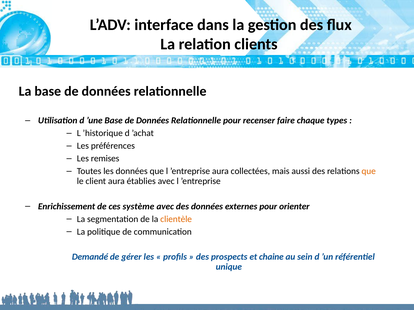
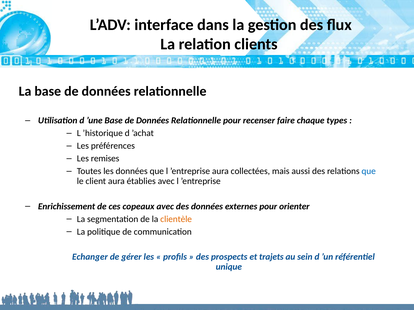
que colour: orange -> blue (369, 171)
système: système -> copeaux (138, 207)
Demandé: Demandé -> Echanger (90, 257)
chaine: chaine -> trajets (271, 257)
